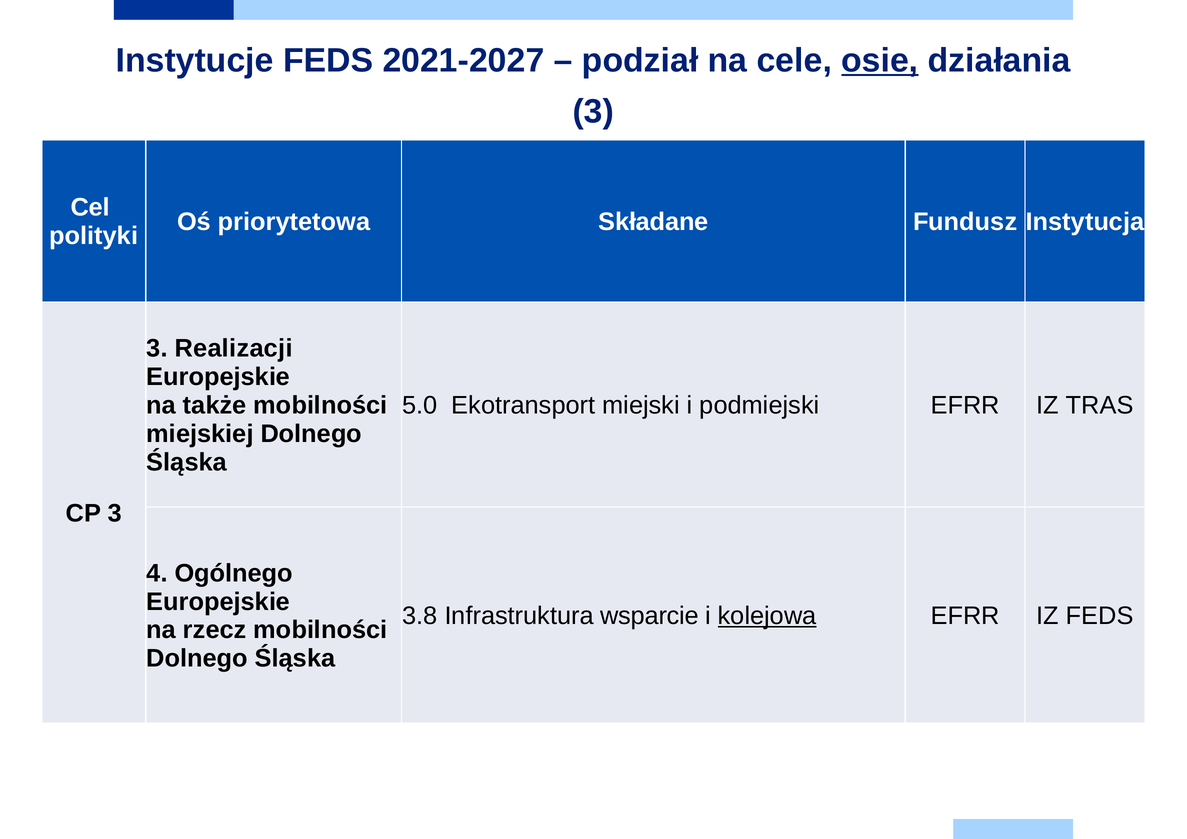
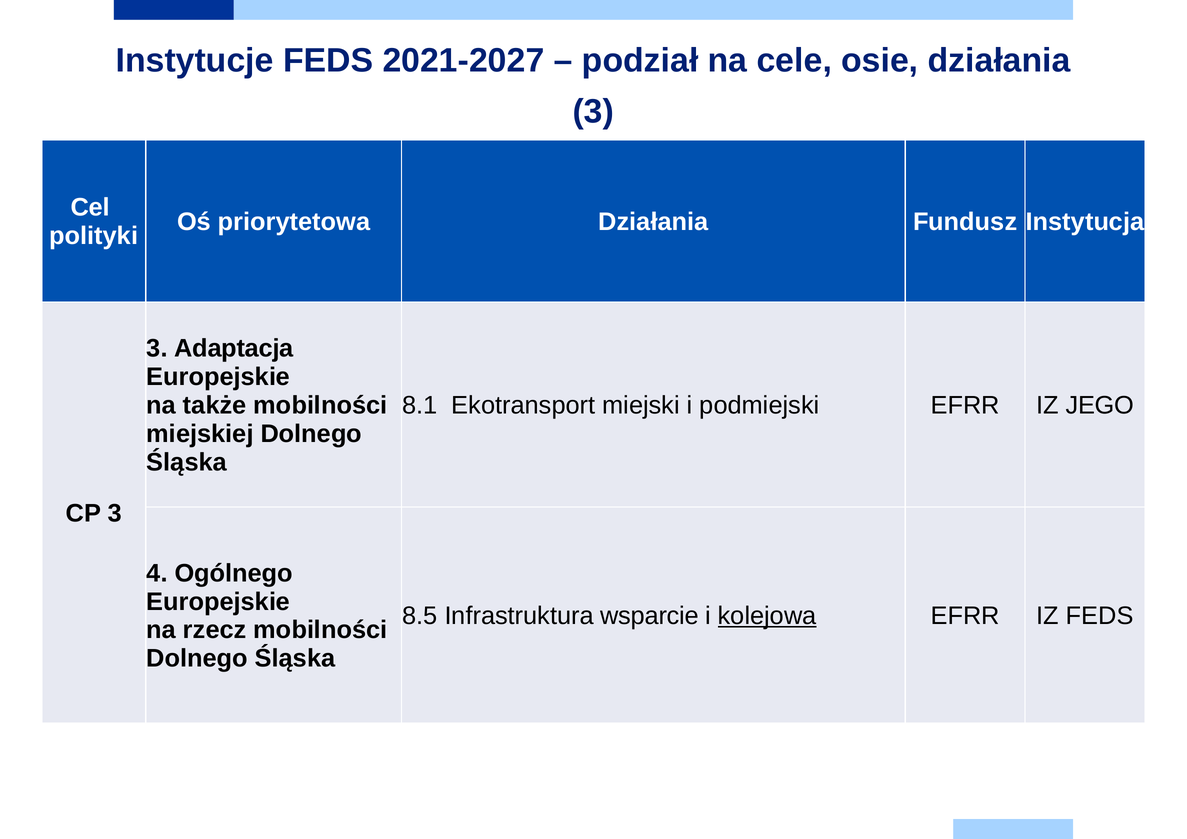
osie underline: present -> none (880, 61)
priorytetowa Składane: Składane -> Działania (653, 222)
Realizacji: Realizacji -> Adaptacja (234, 349)
5.0: 5.0 -> 8.1 (420, 406)
TRAS: TRAS -> JEGO (1100, 406)
3.8: 3.8 -> 8.5 (420, 616)
